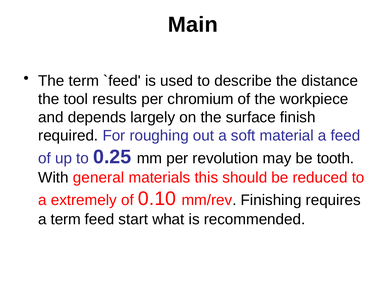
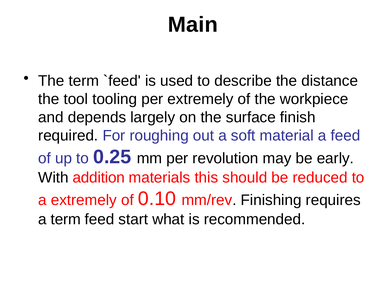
results: results -> tooling (115, 99)
per chromium: chromium -> extremely (200, 99)
tooth: tooth -> early (335, 158)
general: general -> addition (99, 178)
